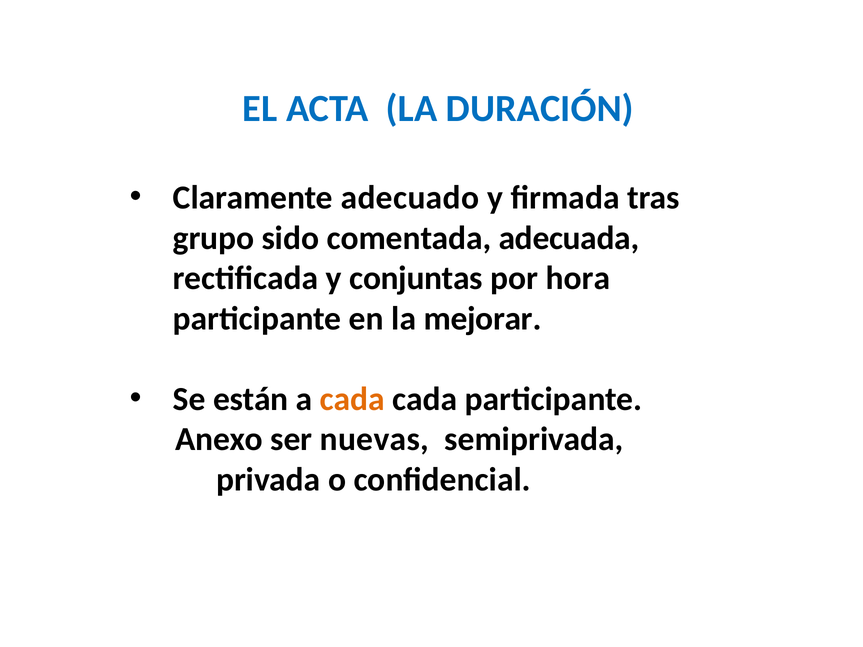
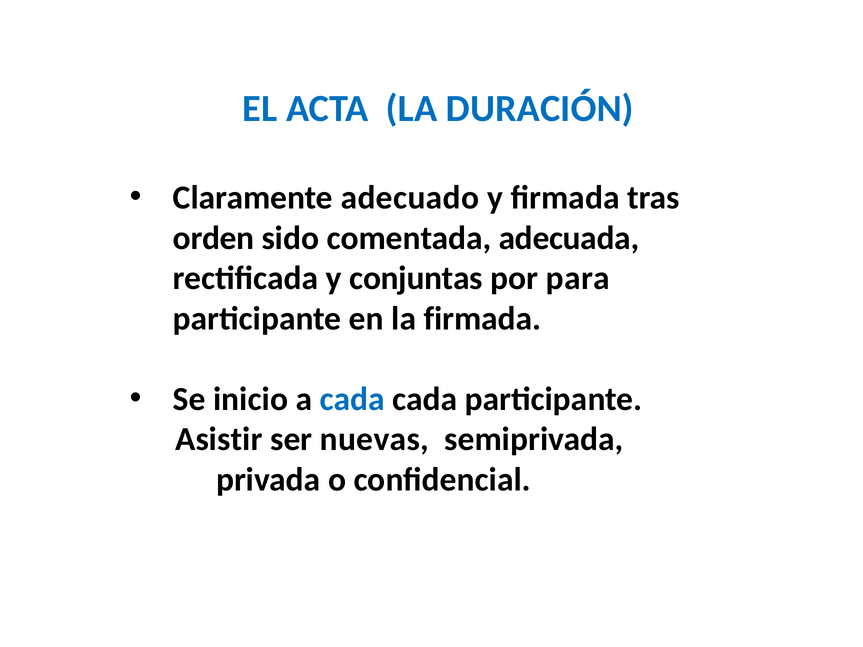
grupo: grupo -> orden (214, 238)
hora: hora -> para (578, 278)
la mejorar: mejorar -> firmada (482, 319)
están: están -> inicio (251, 399)
cada colour: orange -> blue (352, 399)
Anexo: Anexo -> Asistir (219, 440)
